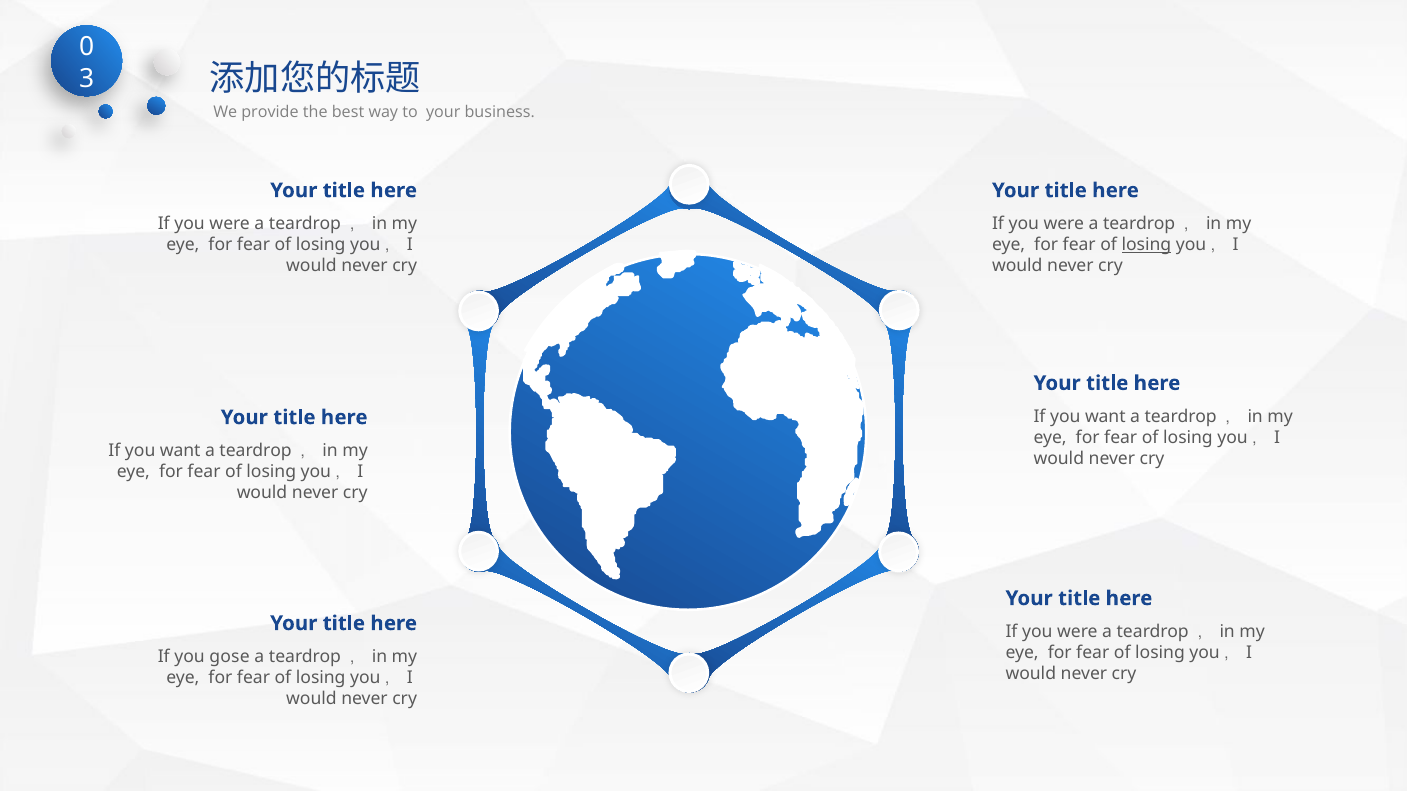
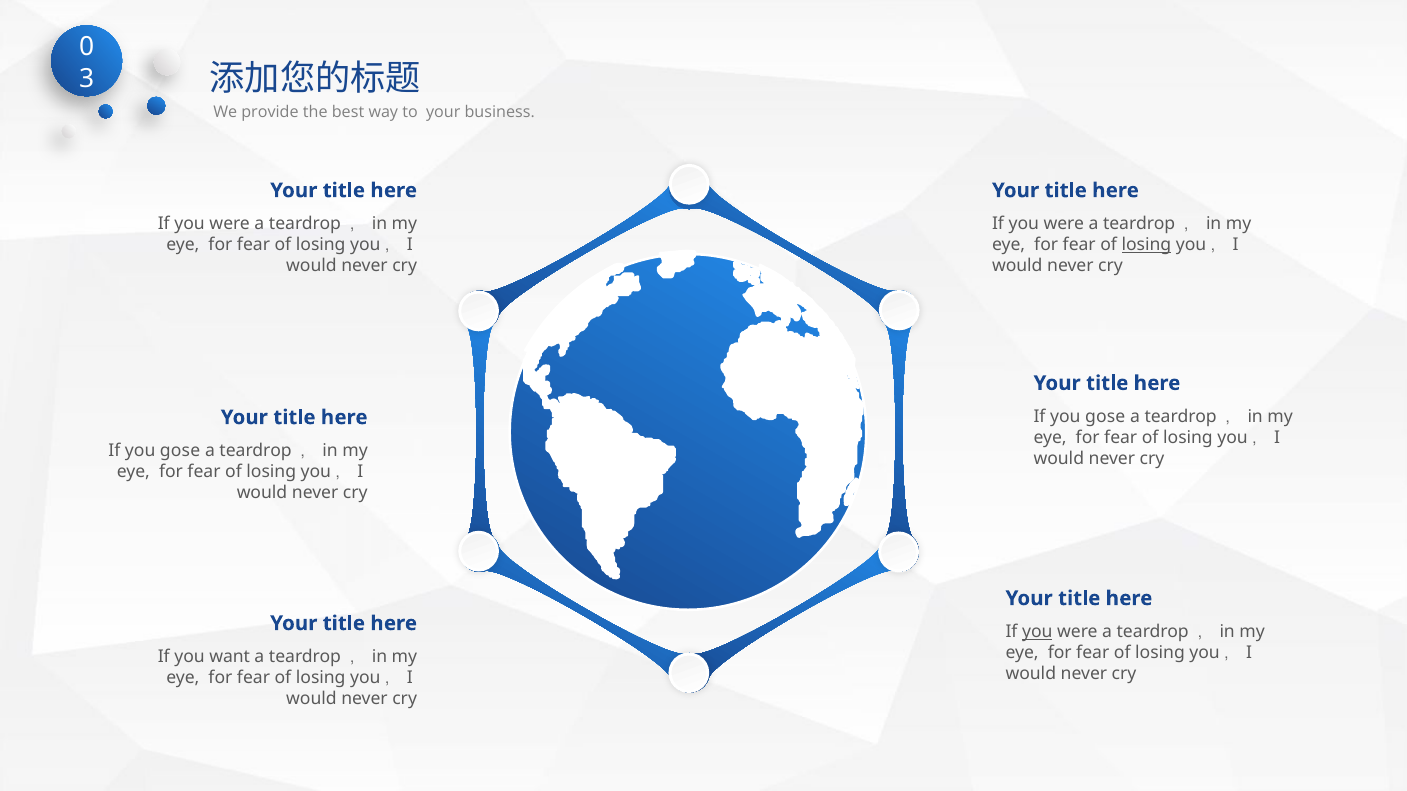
want: want -> gose (1105, 417)
want: want -> gose (180, 451)
you underline: none -> present (1037, 632)
gose: gose -> want (230, 657)
